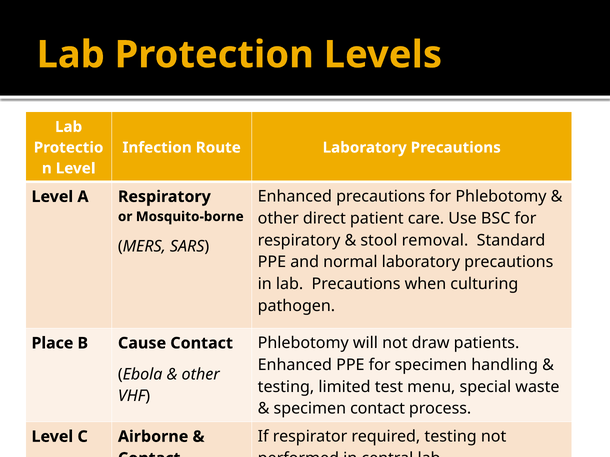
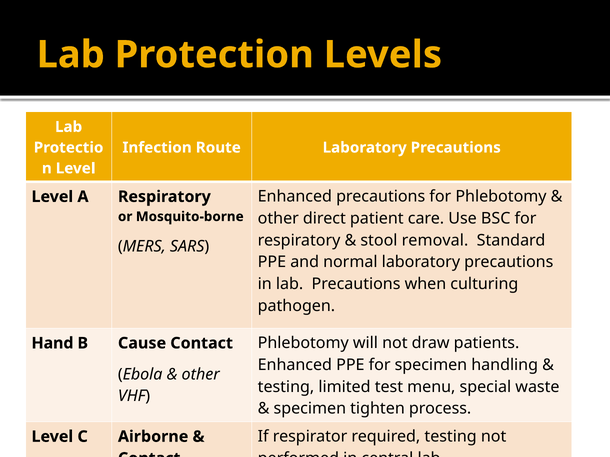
Place: Place -> Hand (52, 343)
specimen contact: contact -> tighten (378, 409)
